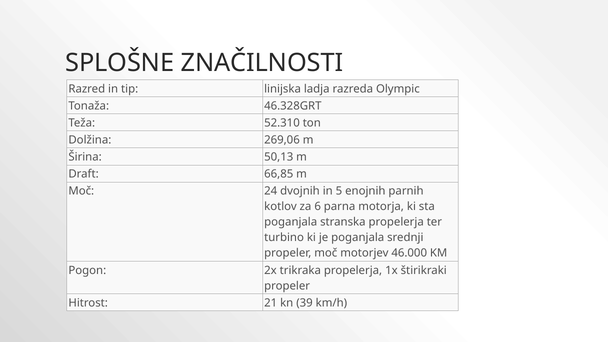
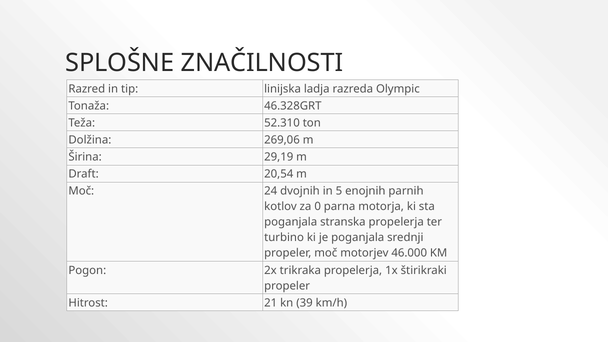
50,13: 50,13 -> 29,19 (279, 157)
66,85: 66,85 -> 20,54 (279, 174)
6: 6 -> 0 (318, 207)
